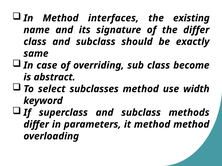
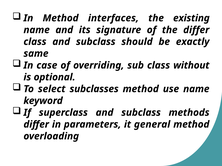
become: become -> without (191, 66)
abstract: abstract -> optional (55, 77)
use width: width -> name (196, 89)
it method: method -> general (152, 125)
